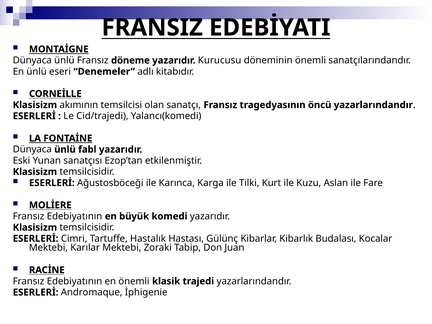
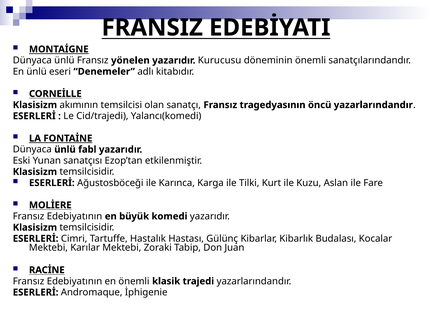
döneme: döneme -> yönelen (130, 60)
